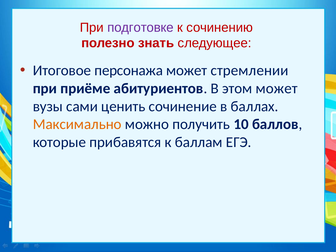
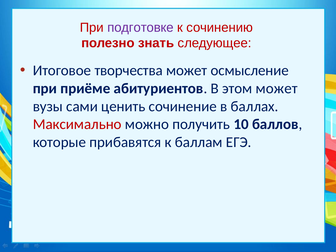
персонажа: персонажа -> творчества (129, 70)
стремлении: стремлении -> осмысление (250, 70)
Максимально colour: orange -> red (77, 124)
